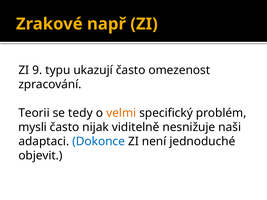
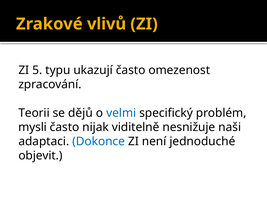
např: např -> vlivů (107, 24)
9: 9 -> 5 (37, 70)
tedy: tedy -> dějů (80, 113)
velmi colour: orange -> blue (121, 113)
